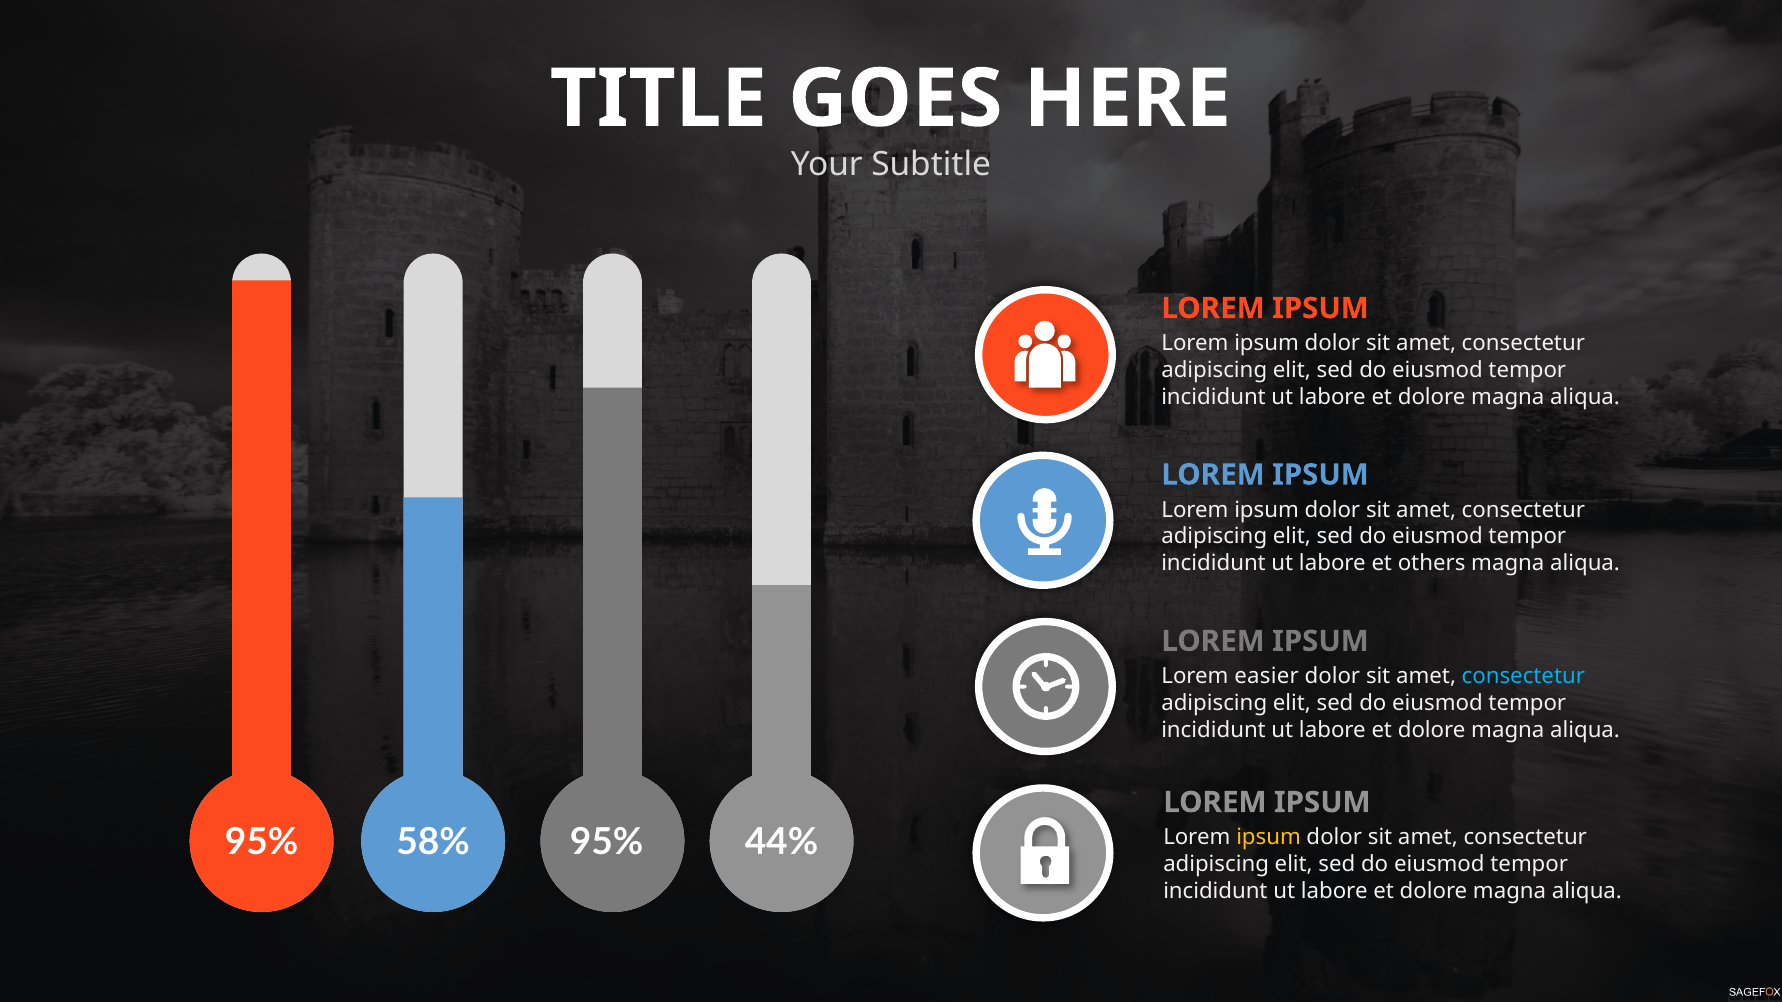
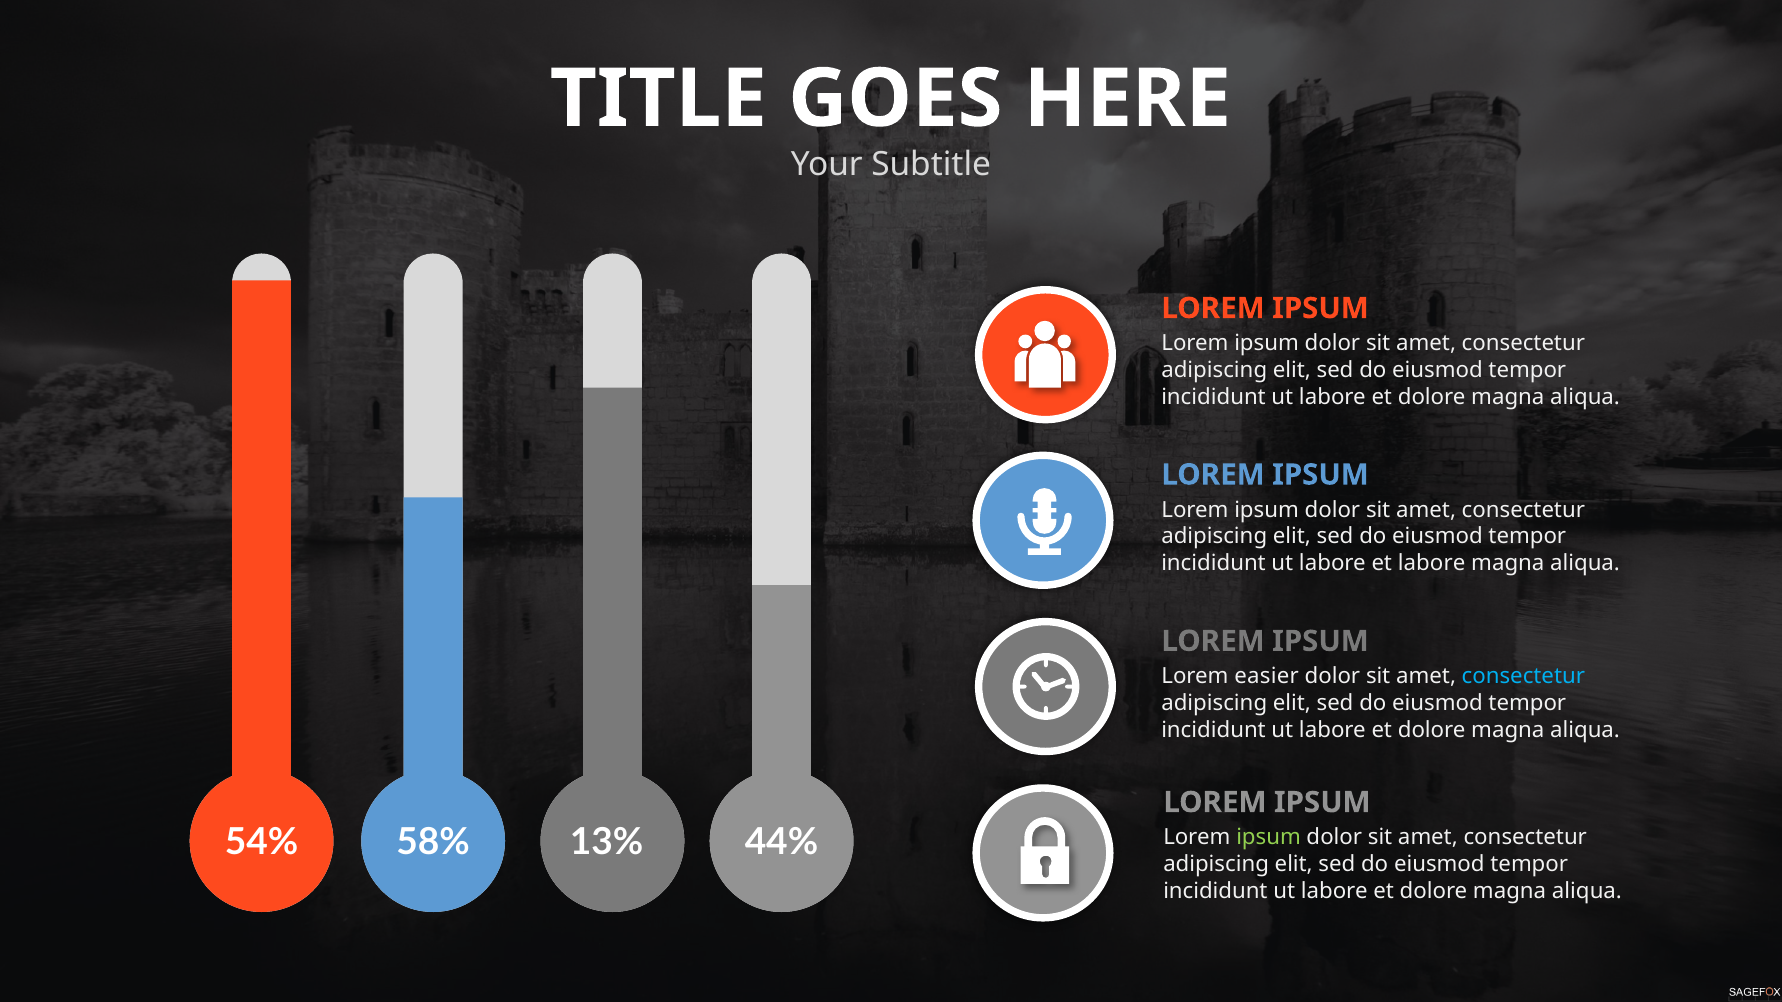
et others: others -> labore (1432, 564)
95%: 95% -> 54% (262, 843)
58% 95%: 95% -> 13% (607, 843)
ipsum colour: yellow -> light green (1269, 838)
